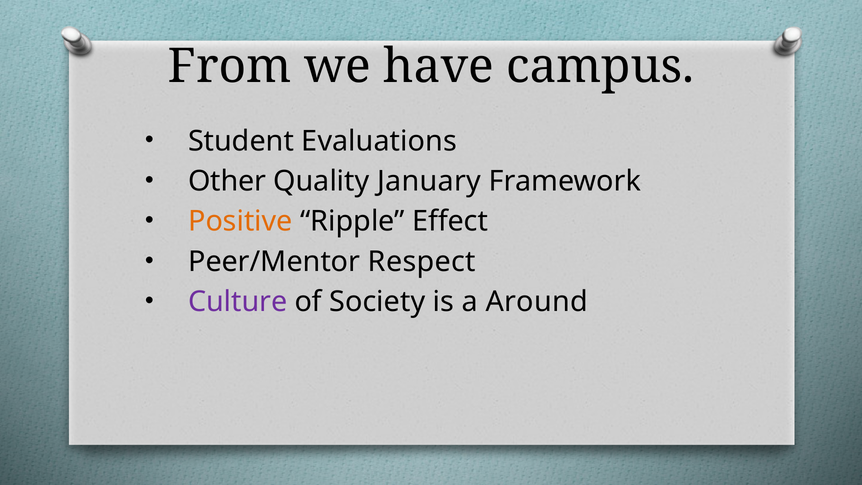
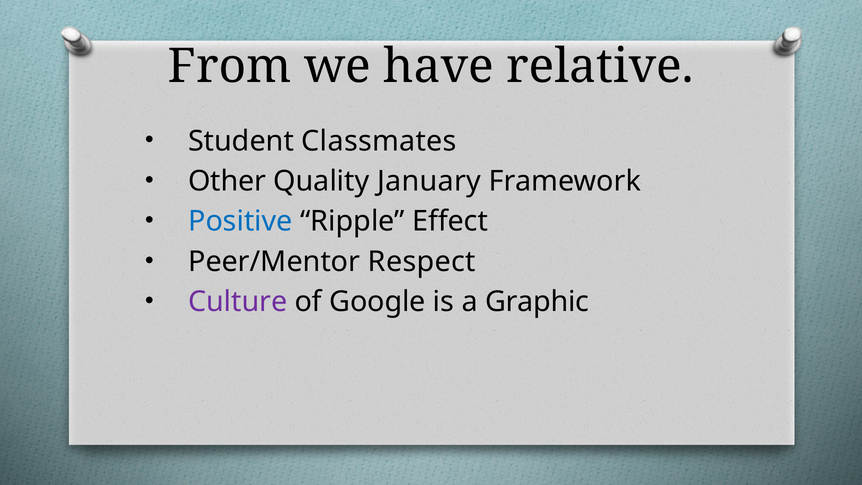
campus: campus -> relative (600, 66)
Evaluations: Evaluations -> Classmates (379, 141)
Positive colour: orange -> blue (240, 221)
Society: Society -> Google (377, 302)
Around: Around -> Graphic (537, 302)
